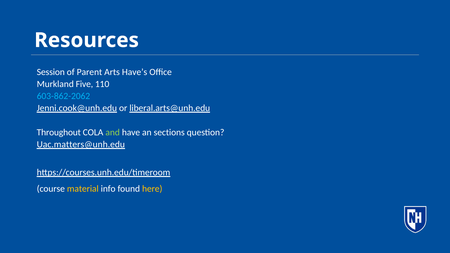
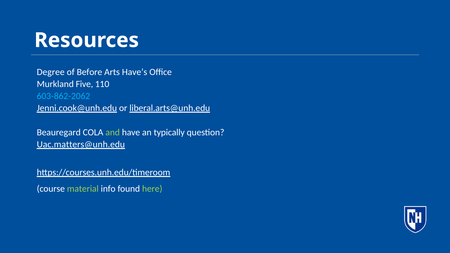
Session: Session -> Degree (51, 72)
Parent: Parent -> Before (89, 72)
Throughout: Throughout -> Beauregard (59, 133)
sections: sections -> typically (169, 133)
material colour: yellow -> light green (83, 189)
here colour: yellow -> light green (152, 189)
